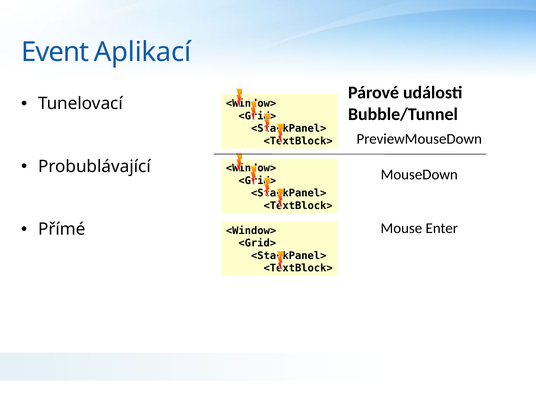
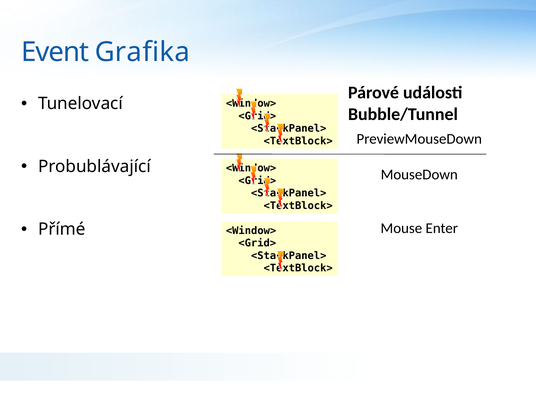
Aplikací: Aplikací -> Grafika (142, 52)
